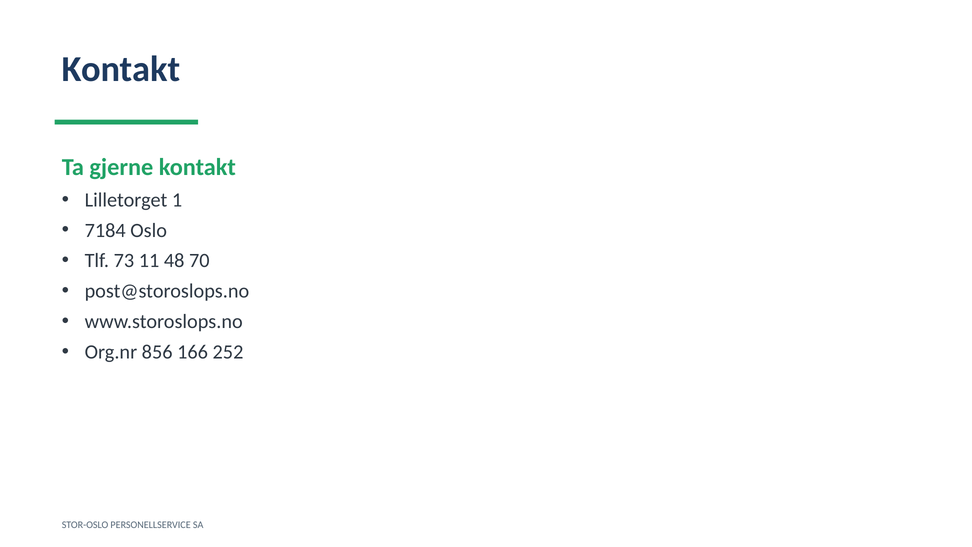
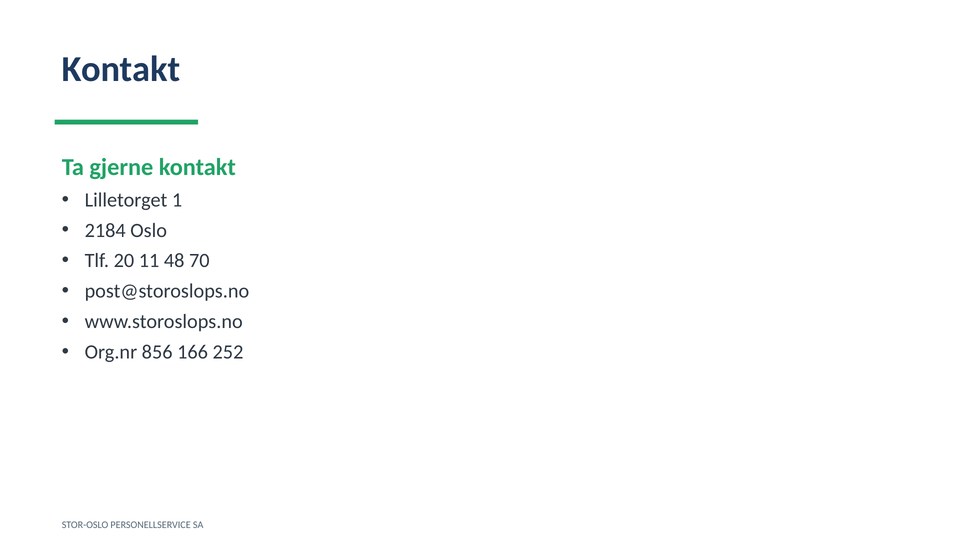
7184: 7184 -> 2184 (105, 230)
73: 73 -> 20 (124, 261)
